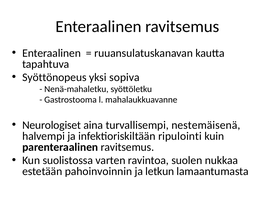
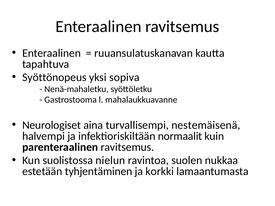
ripulointi: ripulointi -> normaalit (180, 136)
varten: varten -> nielun (110, 161)
pahoinvoinnin: pahoinvoinnin -> tyhjentäminen (99, 172)
letkun: letkun -> korkki (160, 172)
